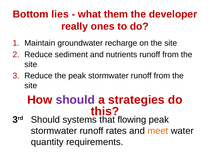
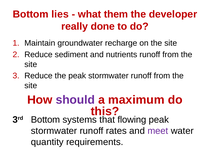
ones: ones -> done (103, 26)
strategies: strategies -> maximum (136, 100)
3rd Should: Should -> Bottom (46, 120)
meet colour: orange -> purple (158, 131)
